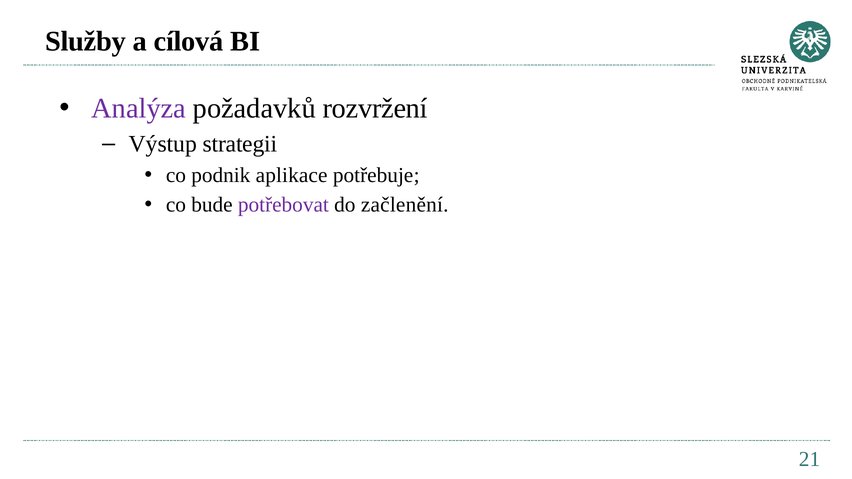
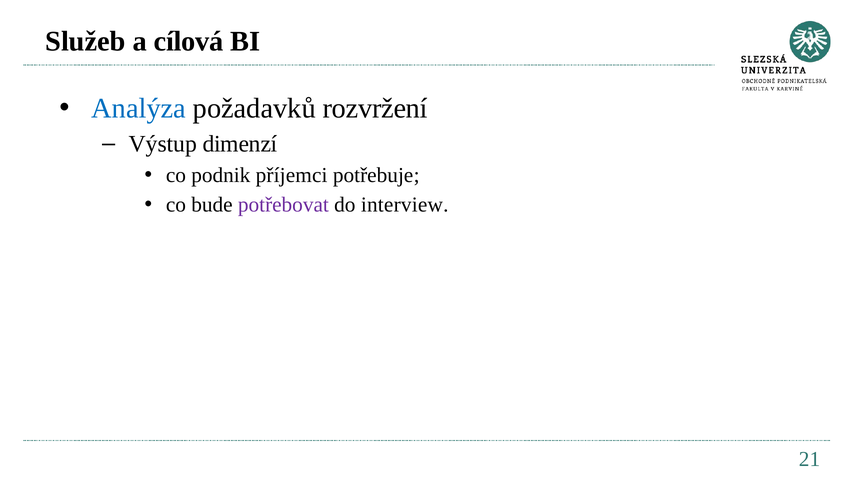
Služby: Služby -> Služeb (85, 41)
Analýza colour: purple -> blue (139, 109)
strategii: strategii -> dimenzí (240, 144)
aplikace: aplikace -> příjemci (292, 175)
začlenění: začlenění -> interview (405, 205)
